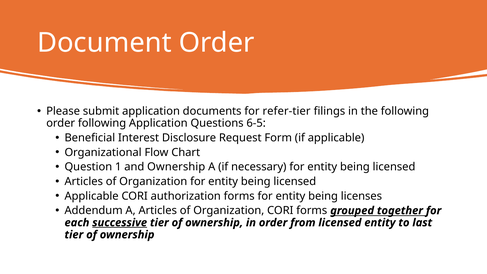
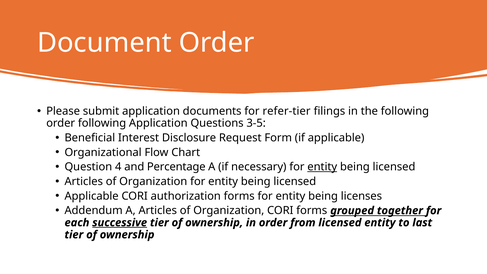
6-5: 6-5 -> 3-5 (256, 123)
1: 1 -> 4 (118, 167)
and Ownership: Ownership -> Percentage (176, 167)
entity underline: none -> present (322, 167)
